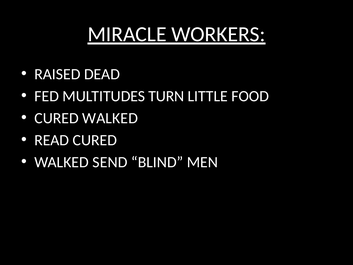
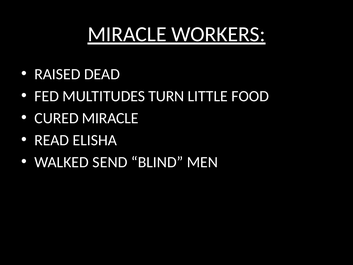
CURED WALKED: WALKED -> MIRACLE (110, 118)
READ CURED: CURED -> ELISHA (95, 140)
